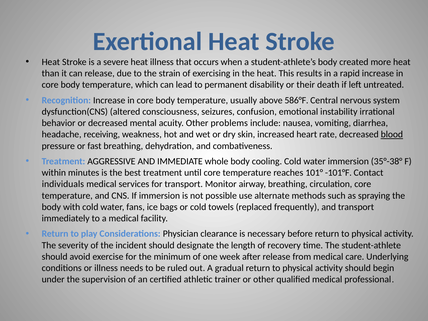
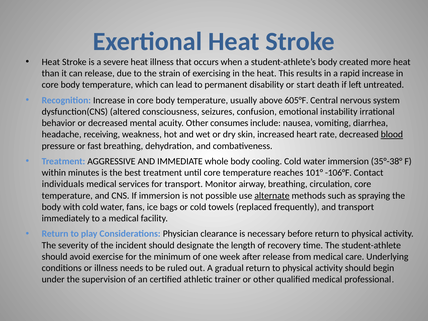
their: their -> start (306, 85)
586°F: 586°F -> 605°F (296, 100)
problems: problems -> consumes (229, 123)
-101°F: -101°F -> -106°F (338, 173)
alternate underline: none -> present (272, 196)
